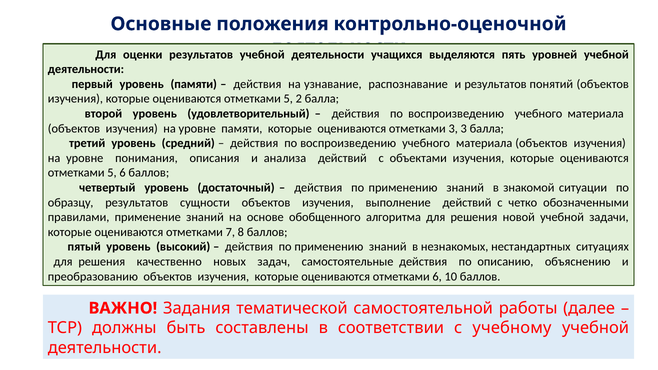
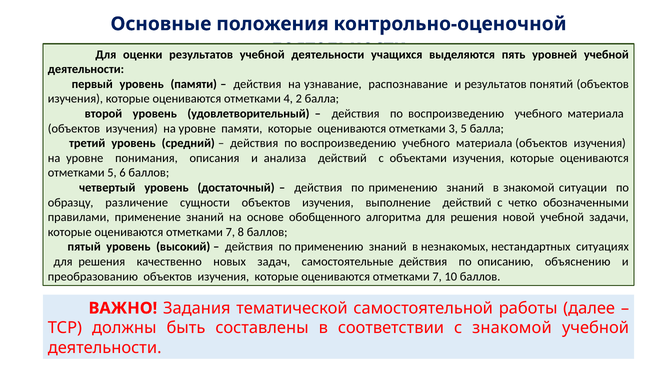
5: 5 -> 4 (288, 99)
3 3: 3 -> 5 (464, 128)
образцу результатов: результатов -> различение (137, 203)
6: 6 -> 7 (437, 277)
с учебному: учебному -> знакомой (512, 328)
